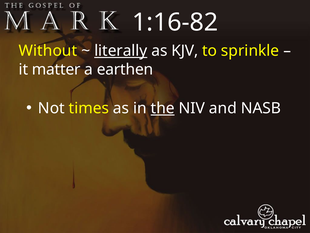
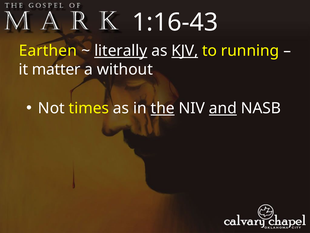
1:16-82: 1:16-82 -> 1:16-43 (175, 22)
Without: Without -> Earthen (48, 51)
KJV underline: none -> present (185, 51)
sprinkle: sprinkle -> running (250, 51)
earthen: earthen -> without (125, 69)
and underline: none -> present (223, 108)
